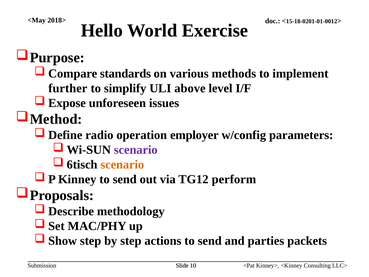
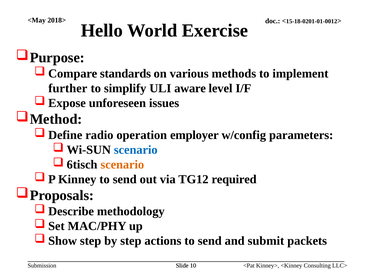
above: above -> aware (190, 88)
scenario colour: purple -> blue (136, 150)
perform: perform -> required (234, 179)
parties: parties -> submit (266, 241)
